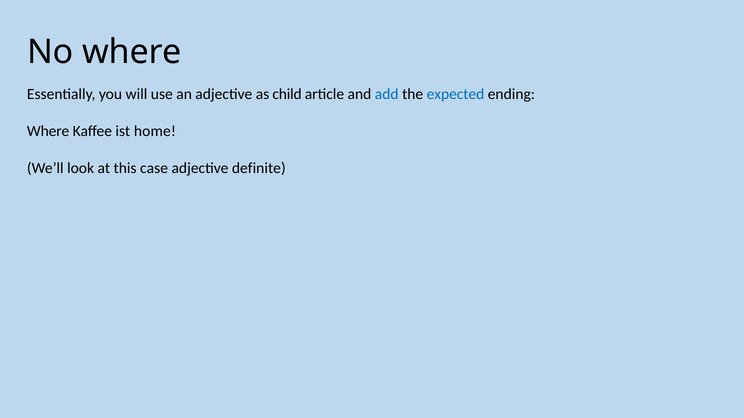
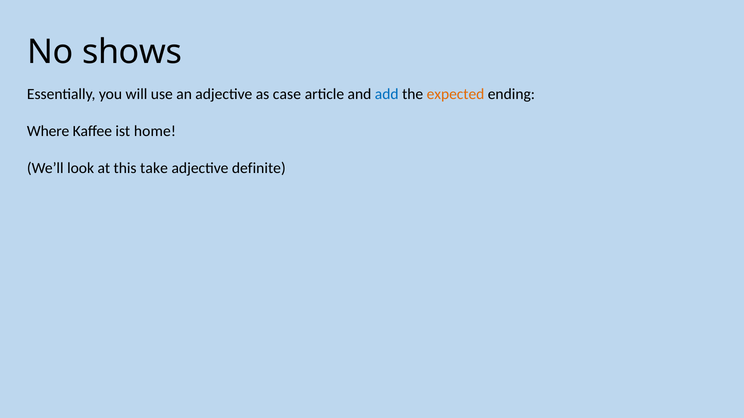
No where: where -> shows (132, 52)
child: child -> case (287, 94)
expected colour: blue -> orange (456, 94)
case: case -> take (154, 168)
